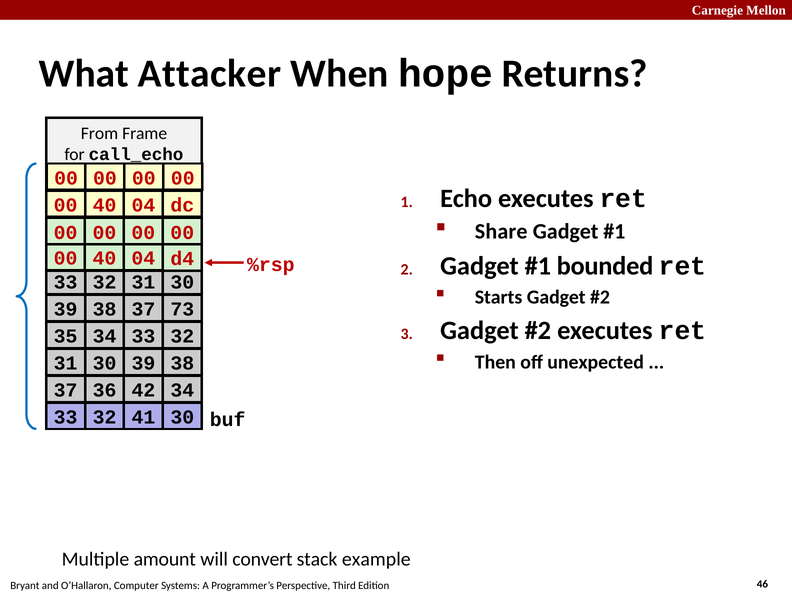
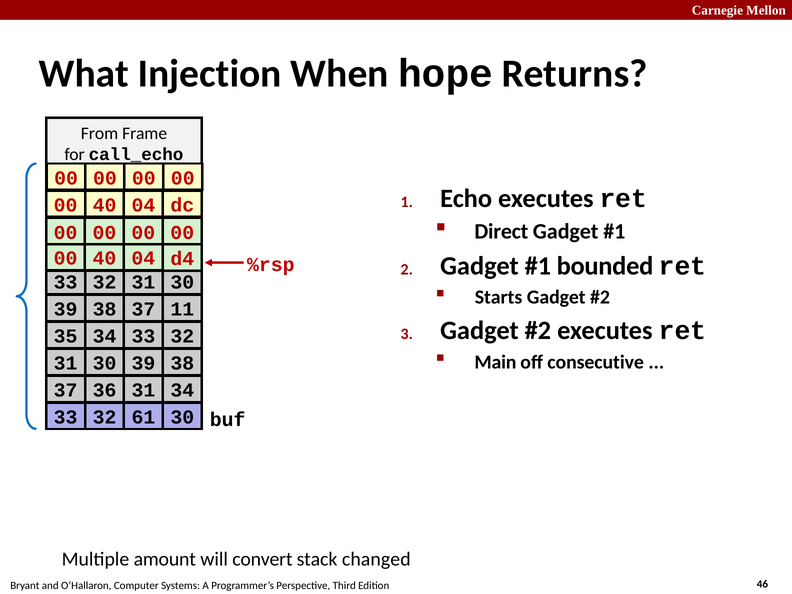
Attacker: Attacker -> Injection (210, 73)
Share: Share -> Direct (501, 231)
73: 73 -> 11 (182, 309)
Then: Then -> Main (495, 362)
unexpected: unexpected -> consecutive (596, 362)
36 42: 42 -> 31 (143, 390)
41: 41 -> 61 (143, 417)
example: example -> changed (376, 559)
